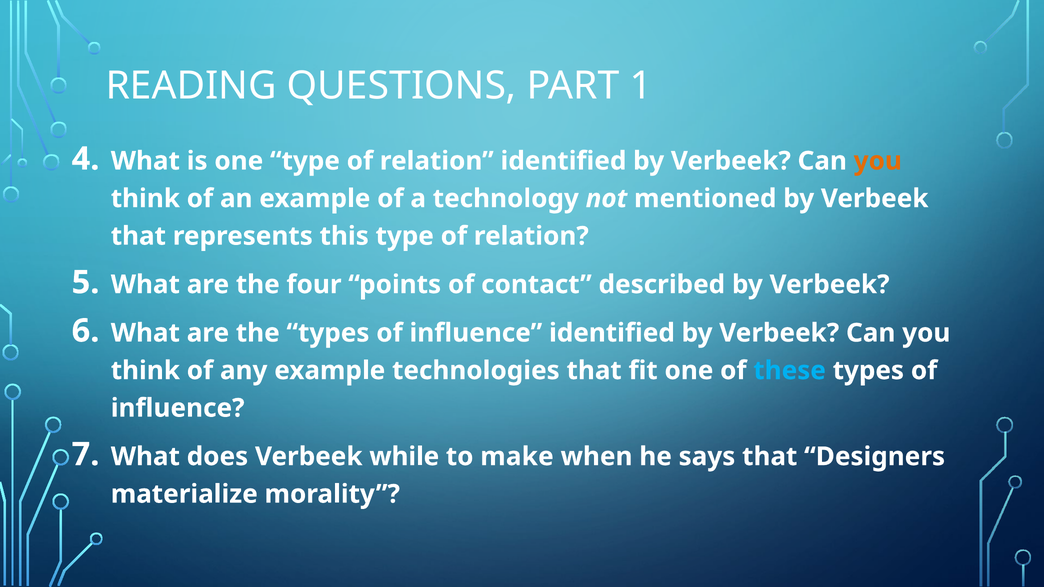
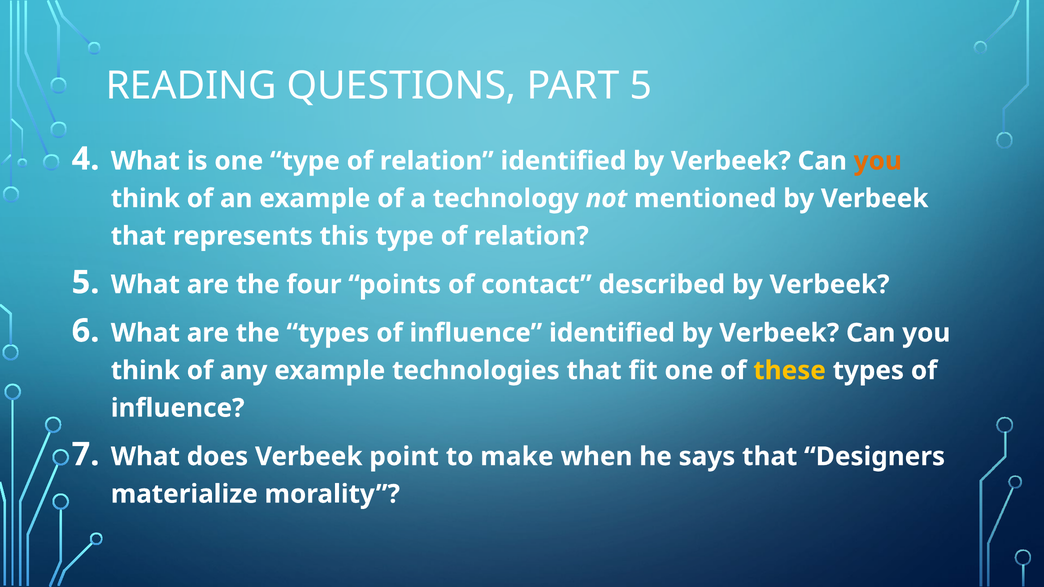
PART 1: 1 -> 5 (641, 86)
these colour: light blue -> yellow (790, 371)
while: while -> point (404, 457)
